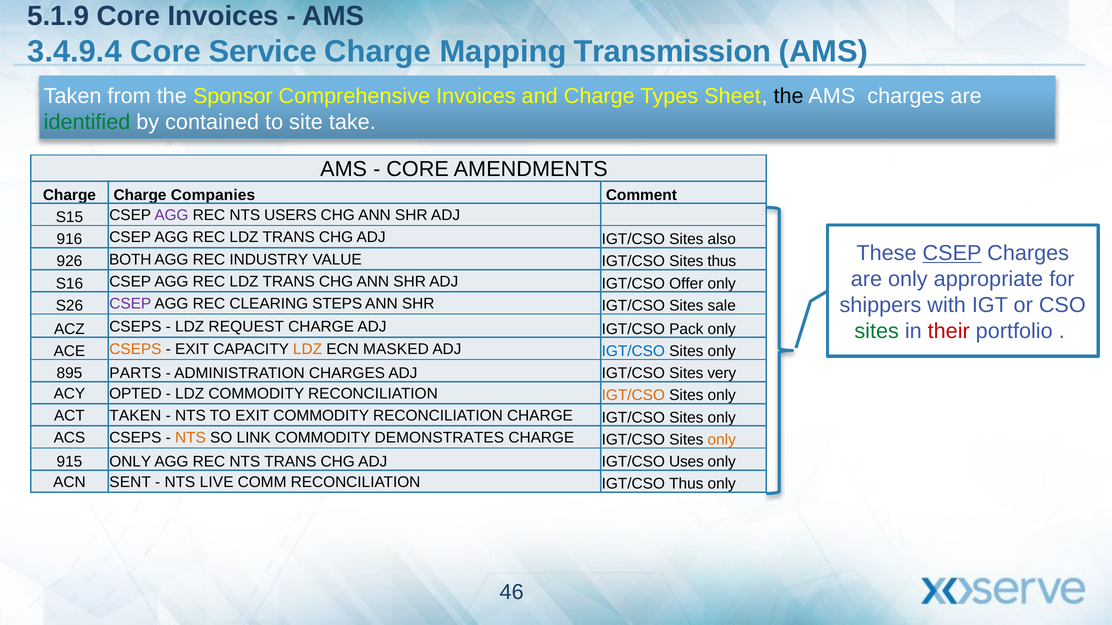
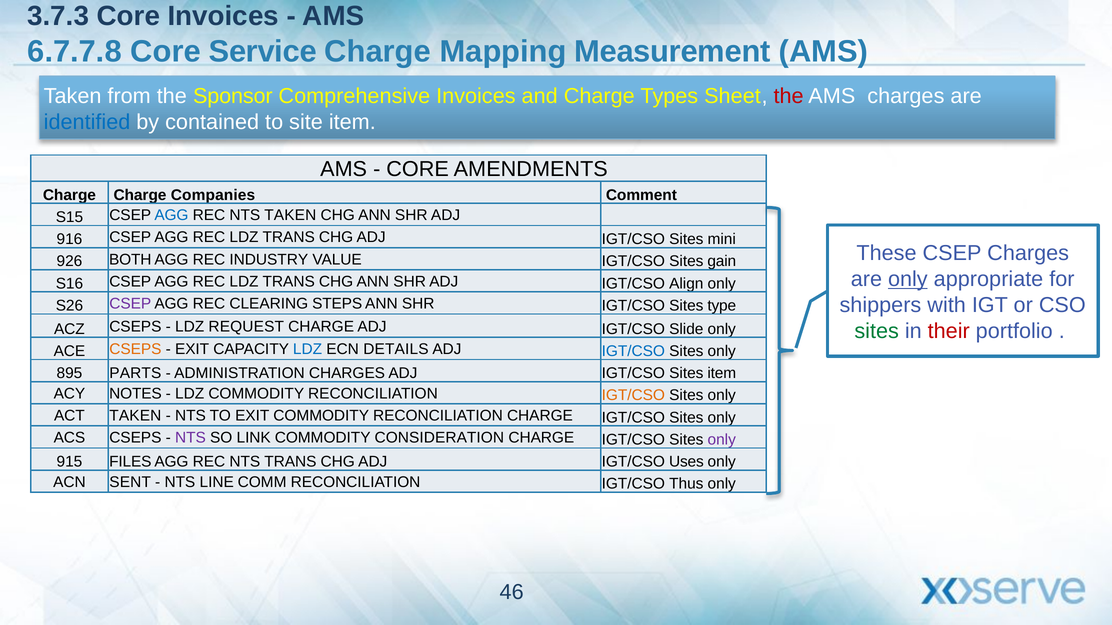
5.1.9: 5.1.9 -> 3.7.3 (58, 16)
3.4.9.4: 3.4.9.4 -> 6.7.7.8 (75, 52)
Transmission: Transmission -> Measurement (672, 52)
the colour: black -> red (789, 96)
identified colour: green -> blue (87, 122)
site take: take -> item (352, 122)
AGG colour: purple -> blue (171, 215)
NTS USERS: USERS -> TAKEN (290, 215)
also: also -> mini (722, 239)
CSEP underline: present -> none (952, 253)
Sites thus: thus -> gain (722, 262)
only underline: none -> present (908, 279)
Offer: Offer -> Align (686, 284)
sale: sale -> type (722, 306)
Pack: Pack -> Slide (686, 329)
LDZ colour: orange -> blue (308, 349)
MASKED: MASKED -> DETAILS (396, 349)
Sites very: very -> item (722, 374)
OPTED: OPTED -> NOTES (135, 394)
NTS colour: orange -> purple (190, 438)
DEMONSTRATES: DEMONSTRATES -> CONSIDERATION (439, 438)
only colour: orange -> purple (722, 440)
915 ONLY: ONLY -> FILES (130, 462)
LIVE: LIVE -> LINE (217, 482)
